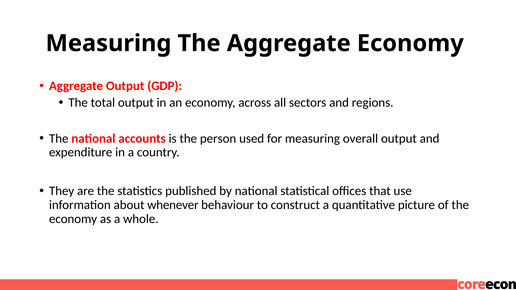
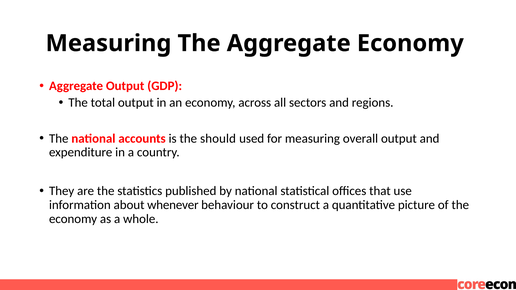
person: person -> should (218, 139)
